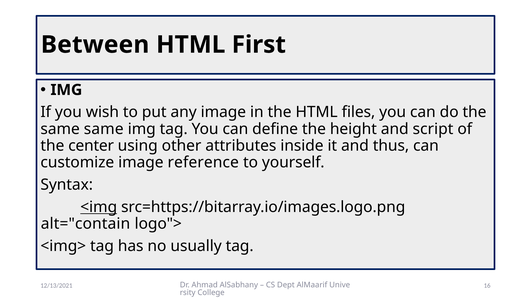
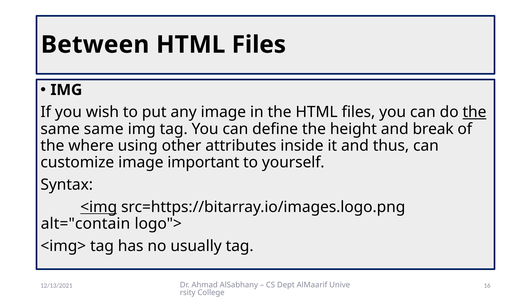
First: First -> Files (259, 45)
the underline: none -> present (475, 112)
script: script -> break (433, 129)
center: center -> where (91, 146)
reference: reference -> important (203, 162)
